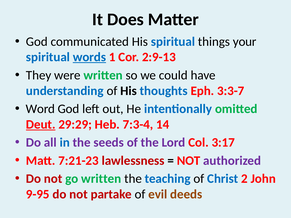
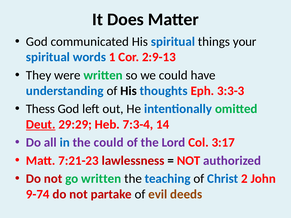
words underline: present -> none (89, 57)
3:3-7: 3:3-7 -> 3:3-3 (231, 91)
Word: Word -> Thess (40, 109)
the seeds: seeds -> could (109, 143)
9-95: 9-95 -> 9-74 (38, 194)
